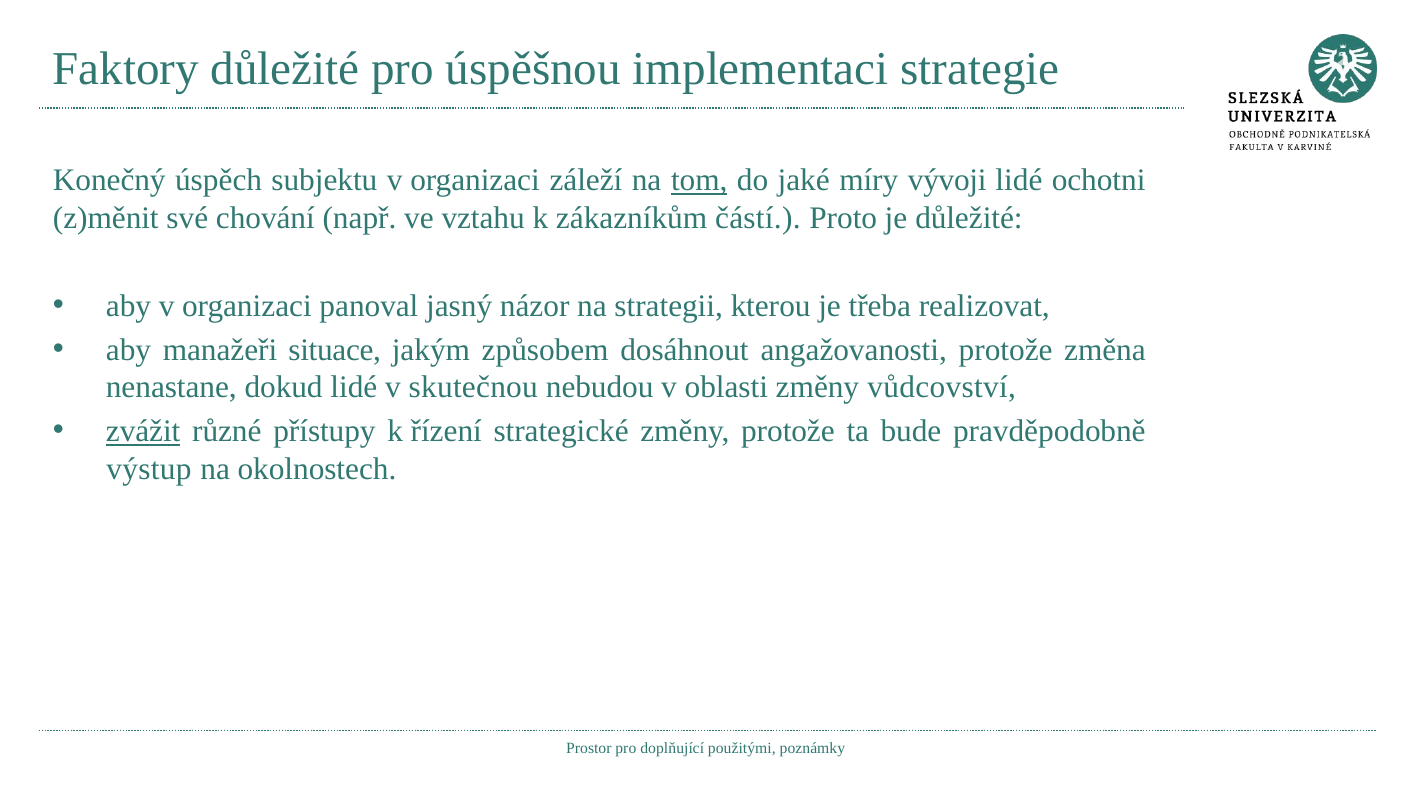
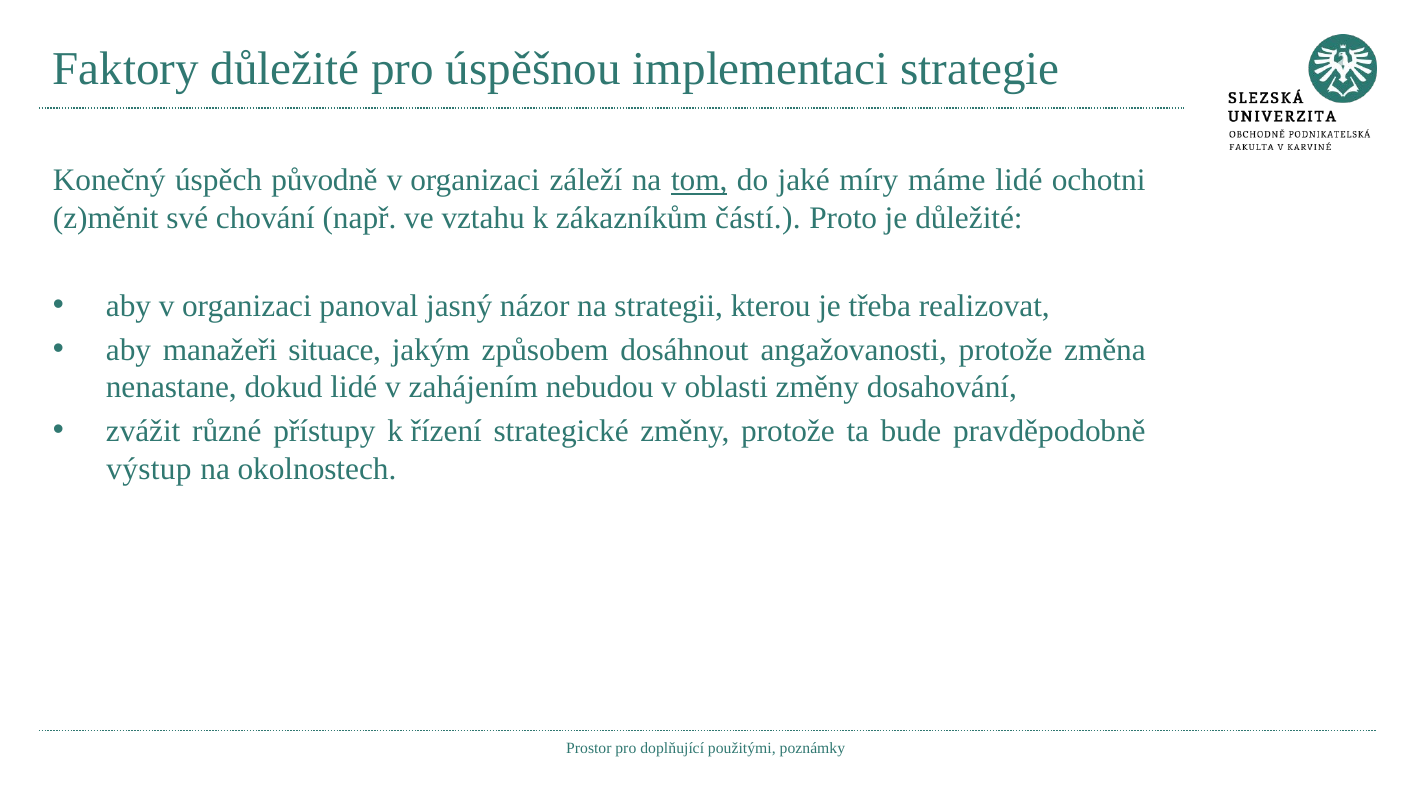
subjektu: subjektu -> původně (325, 181)
vývoji: vývoji -> máme (947, 181)
skutečnou: skutečnou -> zahájením (473, 388)
vůdcovství: vůdcovství -> dosahování (942, 388)
zvážit underline: present -> none (143, 431)
